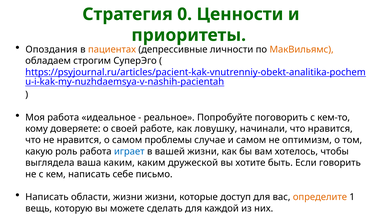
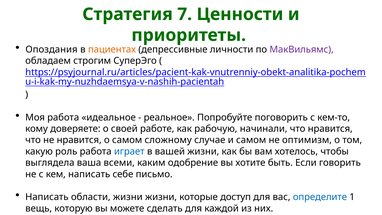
0: 0 -> 7 (185, 14)
МакВильямс colour: orange -> purple (302, 49)
ловушку: ловушку -> рабочую (216, 129)
проблемы: проблемы -> сложному (168, 140)
ваша каким: каким -> всеми (119, 163)
дружеской: дружеской -> одобрение (193, 163)
определите colour: orange -> blue (320, 197)
